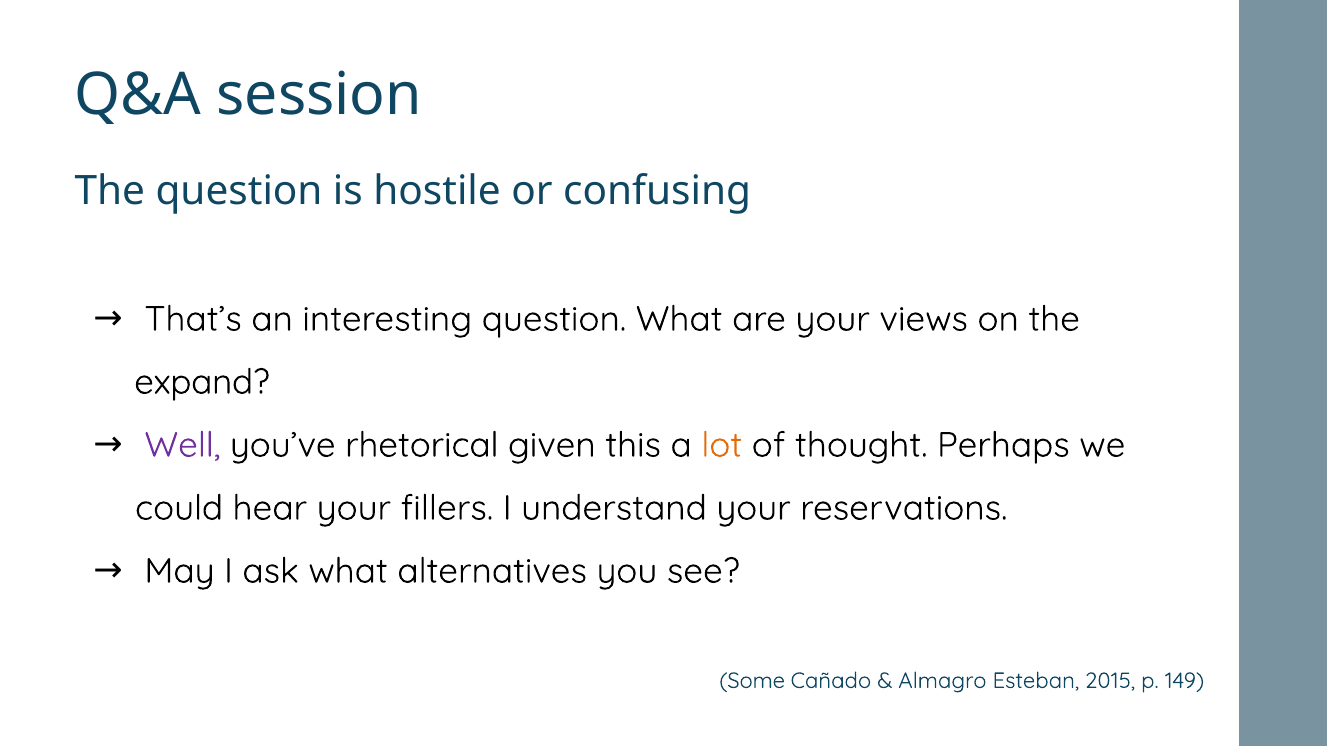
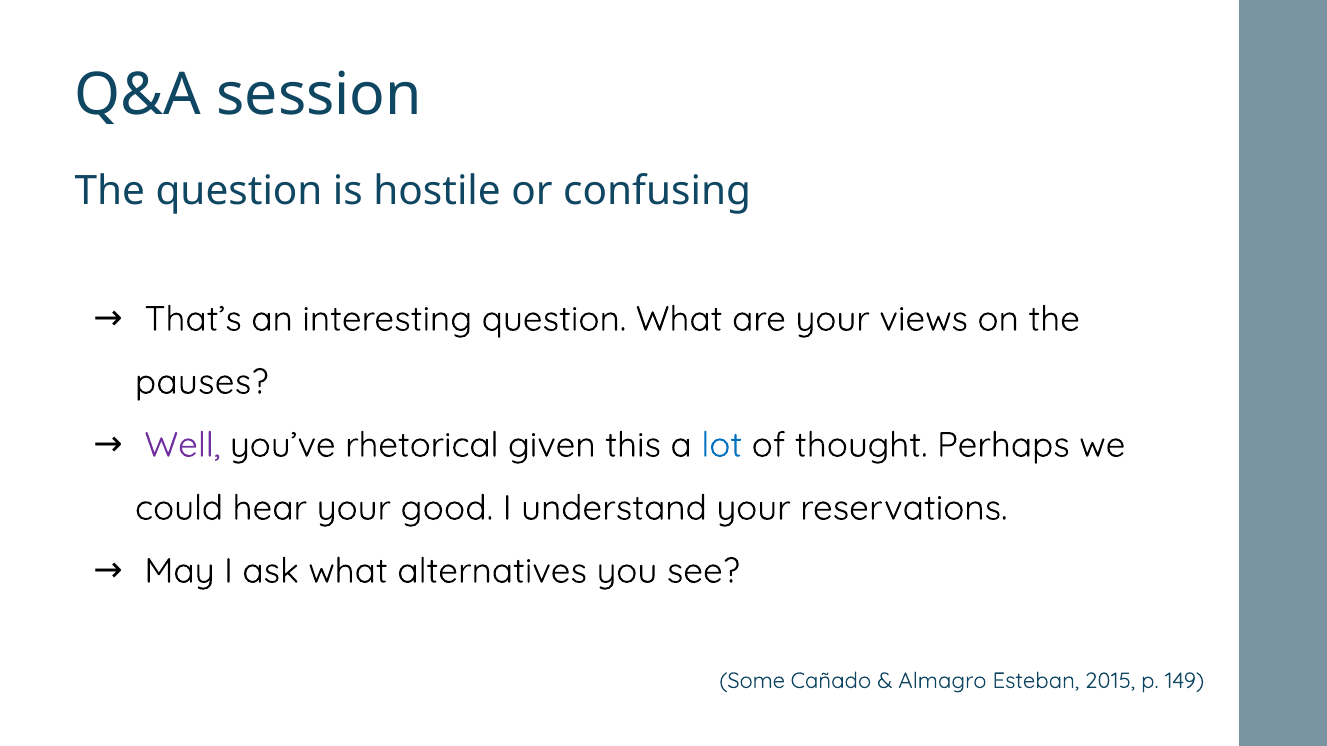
expand: expand -> pauses (202, 382)
lot colour: orange -> blue (722, 445)
fillers: fillers -> good (447, 508)
